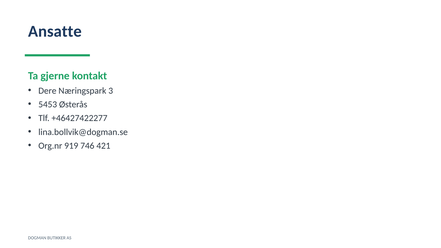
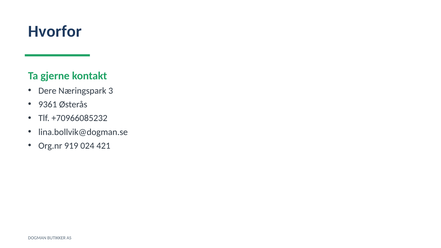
Ansatte: Ansatte -> Hvorfor (55, 31)
5453: 5453 -> 9361 (48, 104)
+46427422277: +46427422277 -> +70966085232 (80, 118)
746: 746 -> 024 (87, 146)
